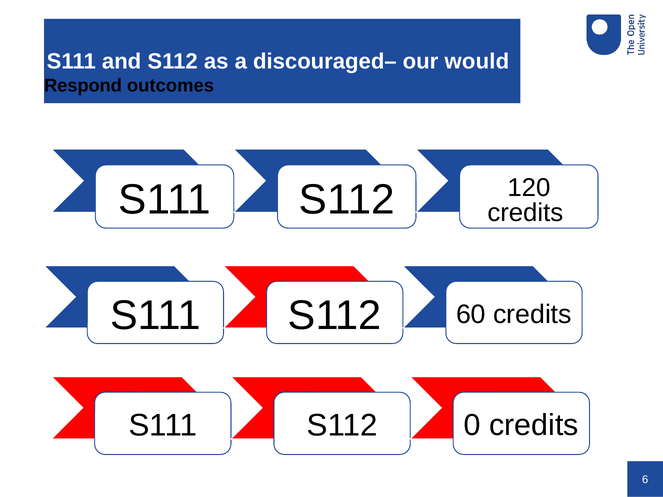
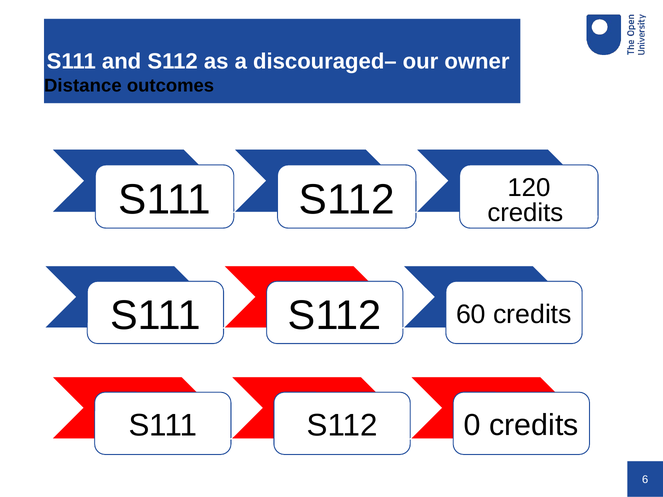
would: would -> owner (477, 62)
Respond: Respond -> Distance (83, 86)
